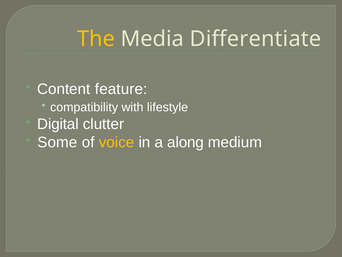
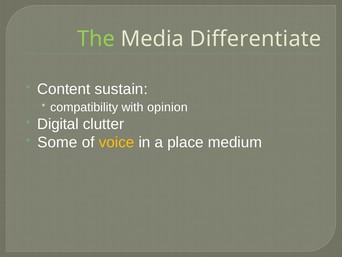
The colour: yellow -> light green (96, 39)
feature: feature -> sustain (121, 89)
lifestyle: lifestyle -> opinion (167, 107)
along: along -> place (185, 142)
